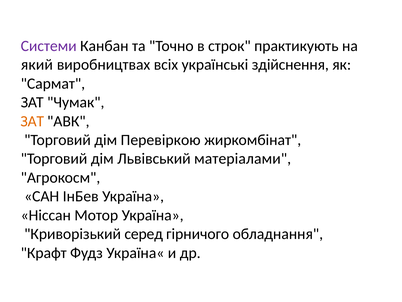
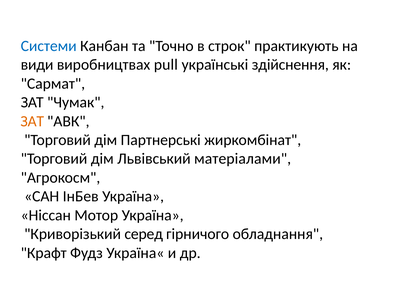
Системи colour: purple -> blue (49, 46)
який: який -> види (37, 65)
всіх: всіх -> pull (166, 65)
Перевіркою: Перевіркою -> Партнерські (161, 140)
